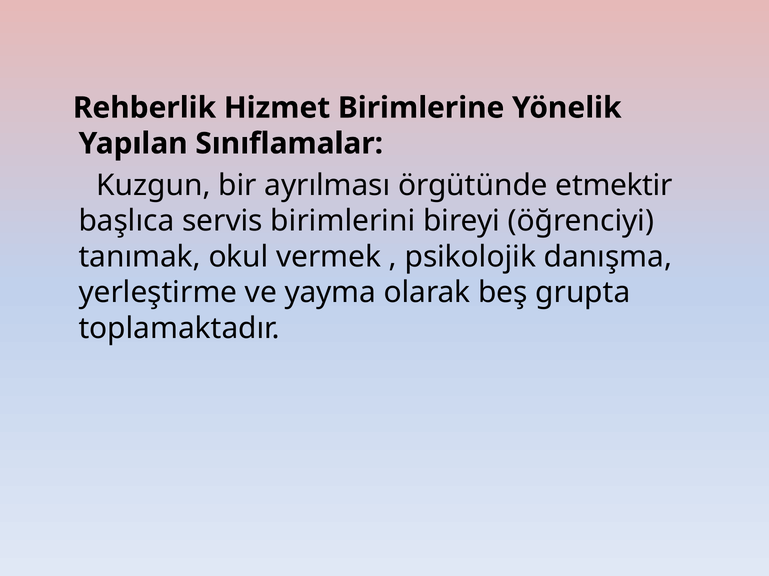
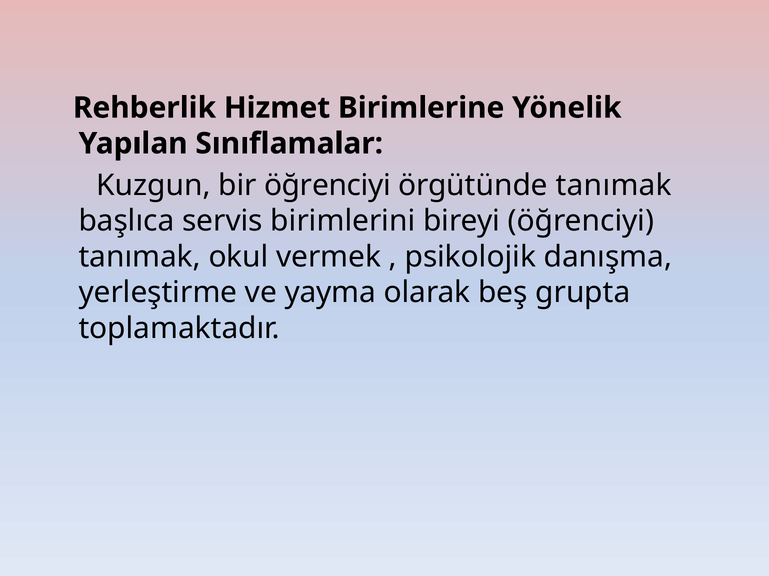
bir ayrılması: ayrılması -> öğrenciyi (328, 186)
örgütünde etmektir: etmektir -> tanımak (614, 186)
